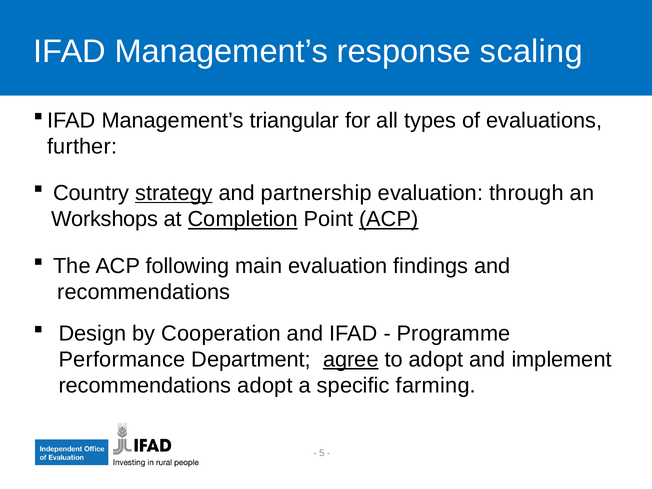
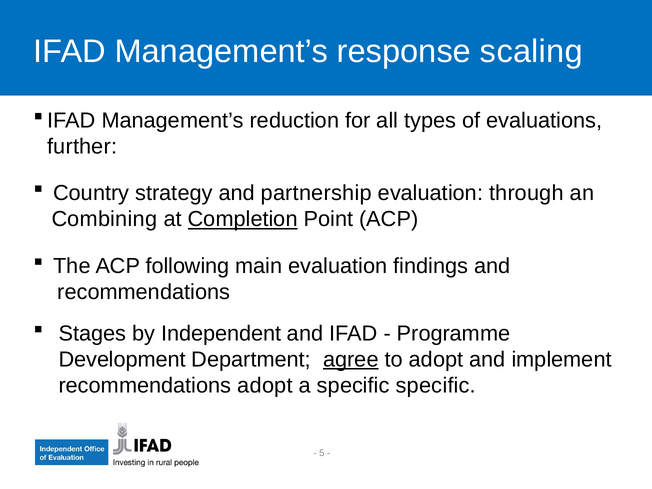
triangular: triangular -> reduction (294, 120)
strategy underline: present -> none (174, 193)
Workshops: Workshops -> Combining (104, 219)
ACP underline: present -> none (389, 219)
Design: Design -> Stages (93, 333)
Cooperation: Cooperation -> Independent (221, 333)
Performance: Performance -> Development (122, 359)
specific farming: farming -> specific (436, 386)
